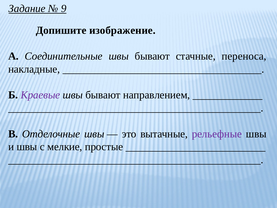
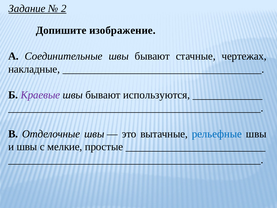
9: 9 -> 2 (64, 9)
переноса: переноса -> чертежах (244, 56)
направлением: направлением -> используются (157, 95)
рельефные colour: purple -> blue (217, 134)
